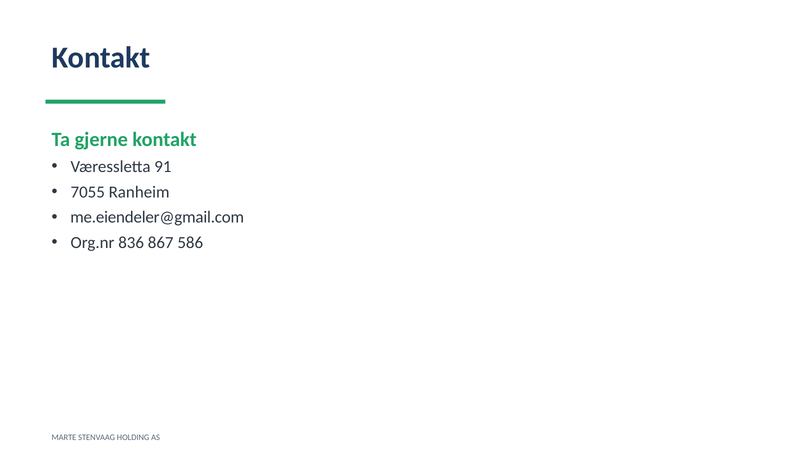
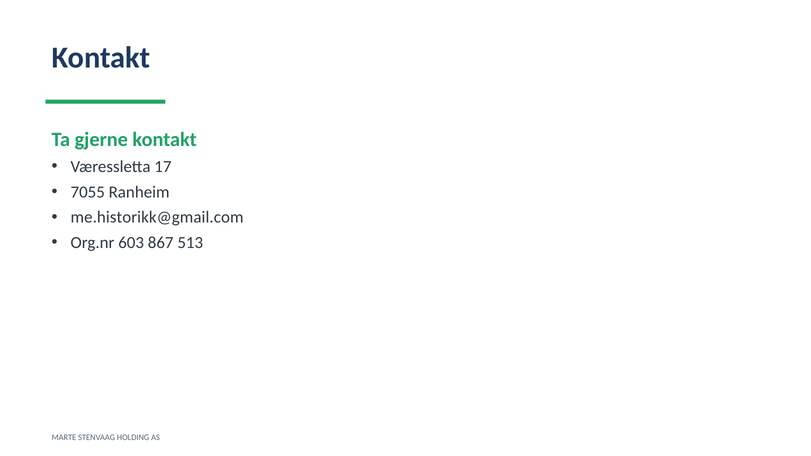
91: 91 -> 17 (163, 167)
me.eiendeler@gmail.com: me.eiendeler@gmail.com -> me.historikk@gmail.com (157, 217)
836: 836 -> 603 (131, 243)
586: 586 -> 513 (190, 243)
